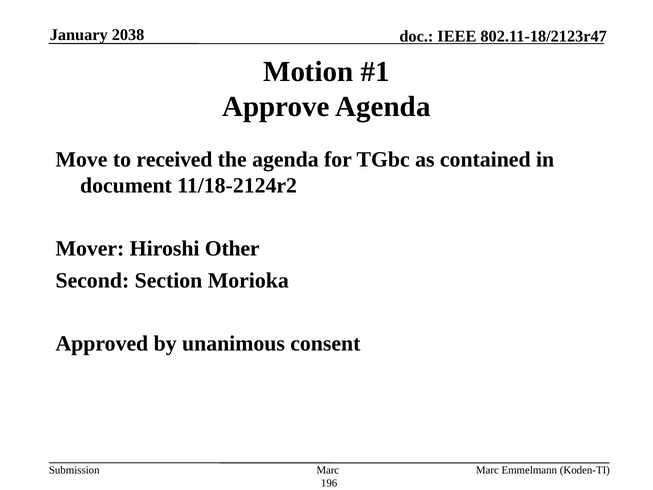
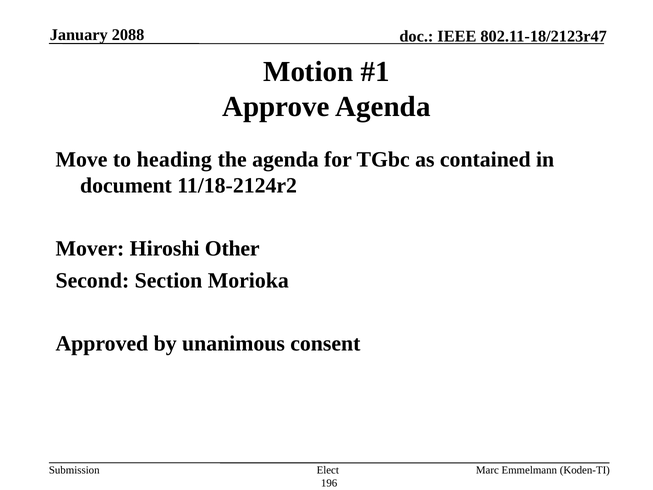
2038: 2038 -> 2088 (128, 35)
received: received -> heading (174, 159)
Marc: Marc -> Elect (328, 470)
